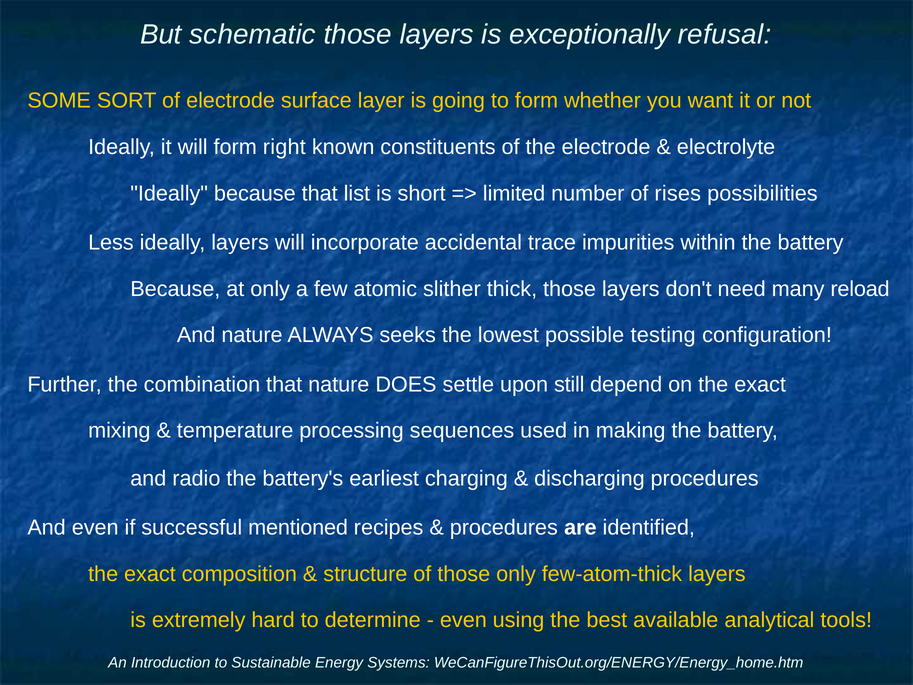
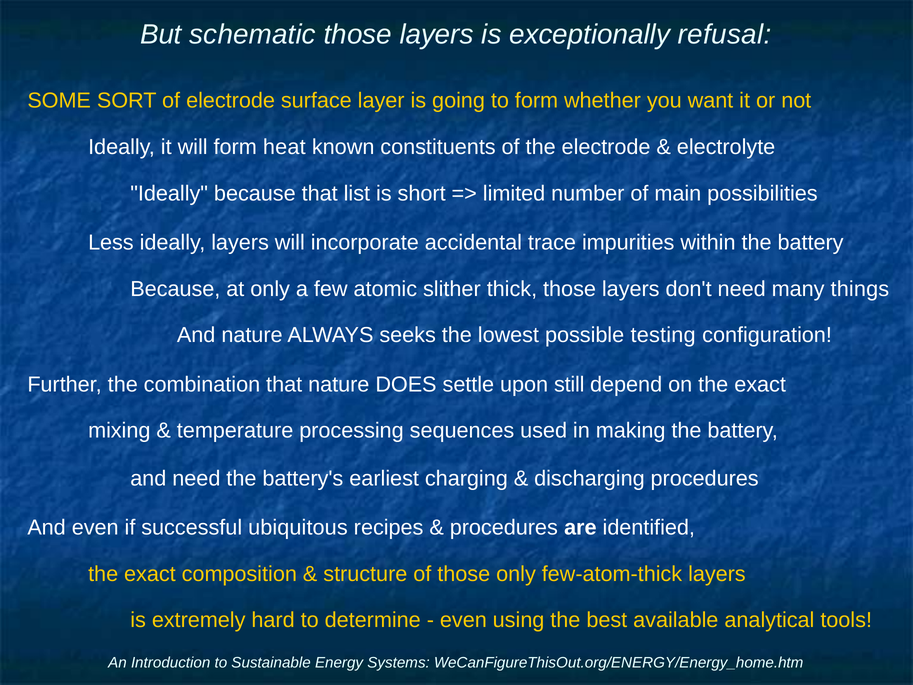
right: right -> heat (284, 147)
rises: rises -> main (678, 193)
reload: reload -> things (860, 289)
and radio: radio -> need (196, 478)
mentioned: mentioned -> ubiquitous (298, 527)
